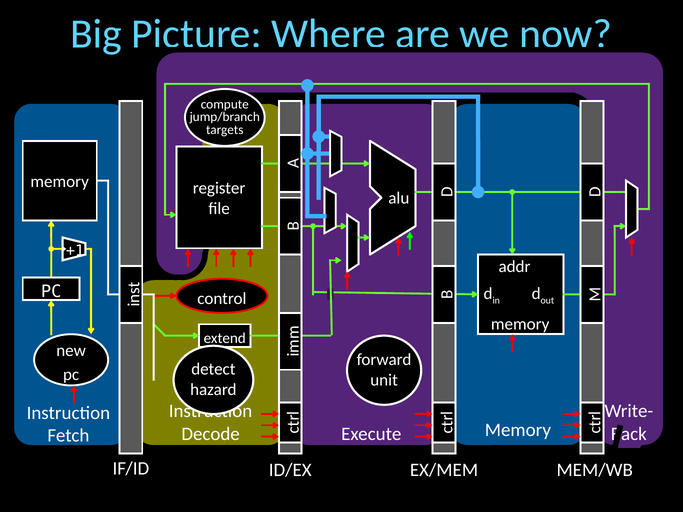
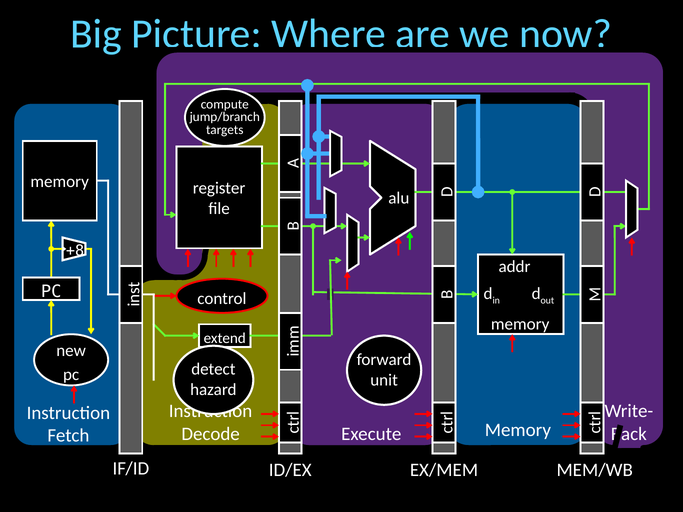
+1: +1 -> +8 (75, 251)
